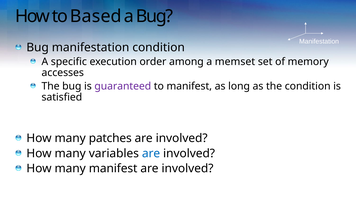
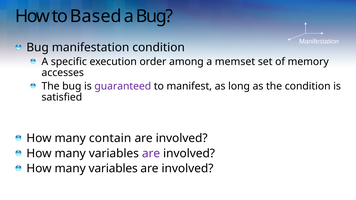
patches: patches -> contain (110, 138)
are colour: blue -> purple (151, 154)
manifest: manifest -> variables (113, 169)
